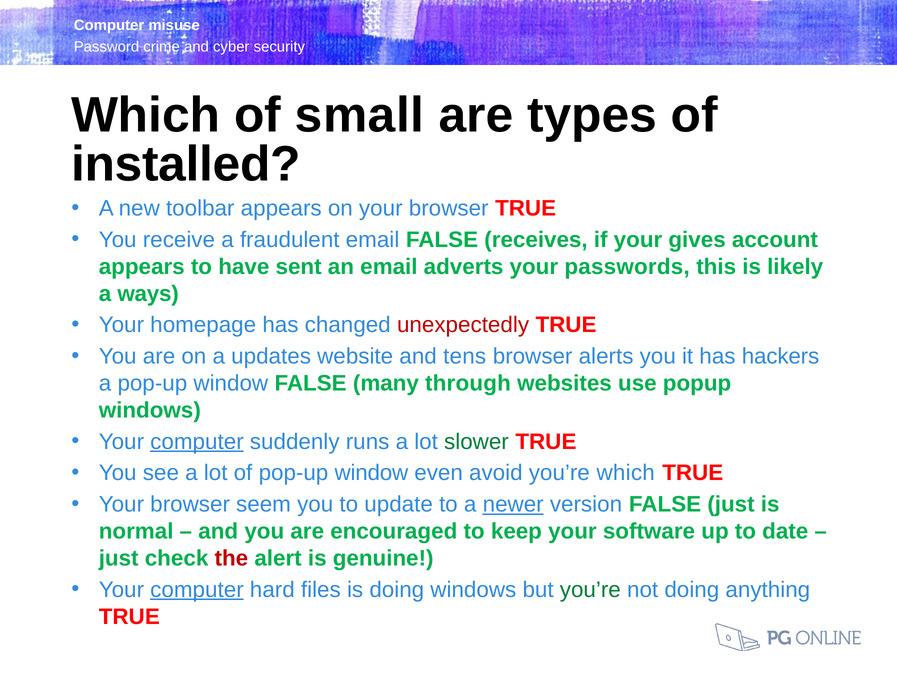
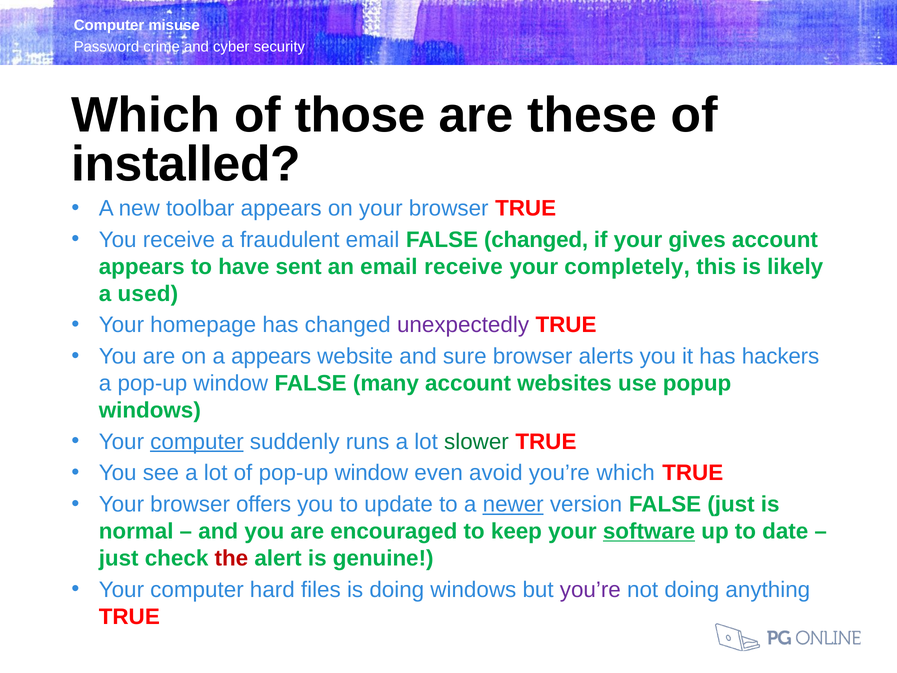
small: small -> those (360, 115)
types: types -> these (592, 115)
FALSE receives: receives -> changed (536, 240)
email adverts: adverts -> receive (463, 267)
passwords: passwords -> completely (627, 267)
ways: ways -> used (148, 294)
unexpectedly colour: red -> purple (463, 325)
a updates: updates -> appears (271, 356)
tens: tens -> sure (465, 356)
many through: through -> account (468, 383)
seem: seem -> offers (264, 504)
software underline: none -> present (649, 531)
computer underline: present -> none (197, 590)
you’re colour: green -> purple (590, 590)
